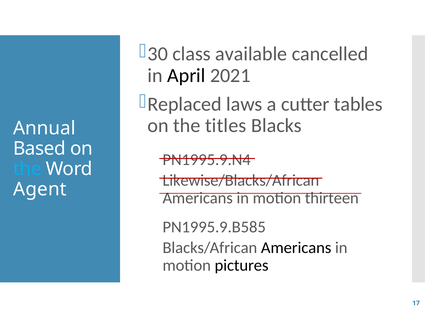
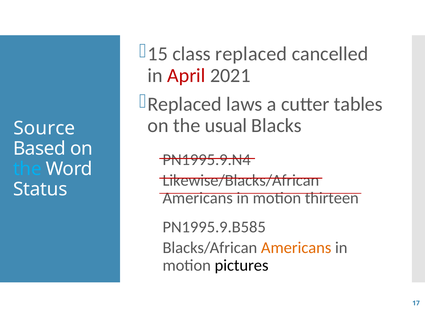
30: 30 -> 15 (158, 54)
class available: available -> replaced (251, 54)
April colour: black -> red (186, 76)
titles: titles -> usual (226, 126)
Annual: Annual -> Source (44, 128)
Agent: Agent -> Status (40, 190)
Americans colour: black -> orange (296, 248)
